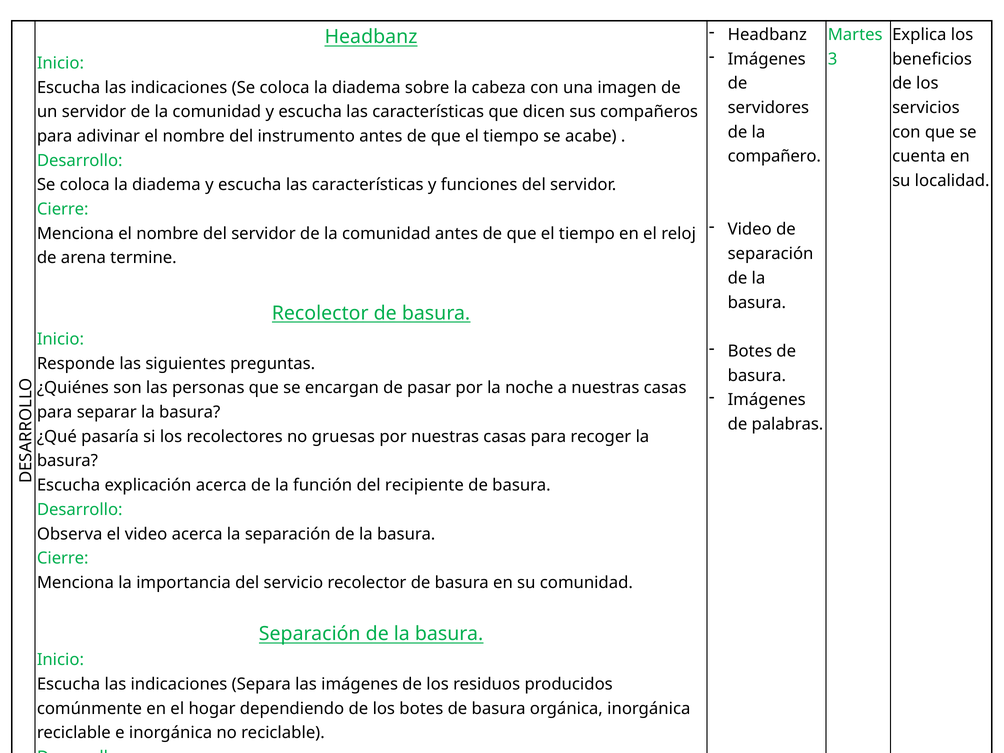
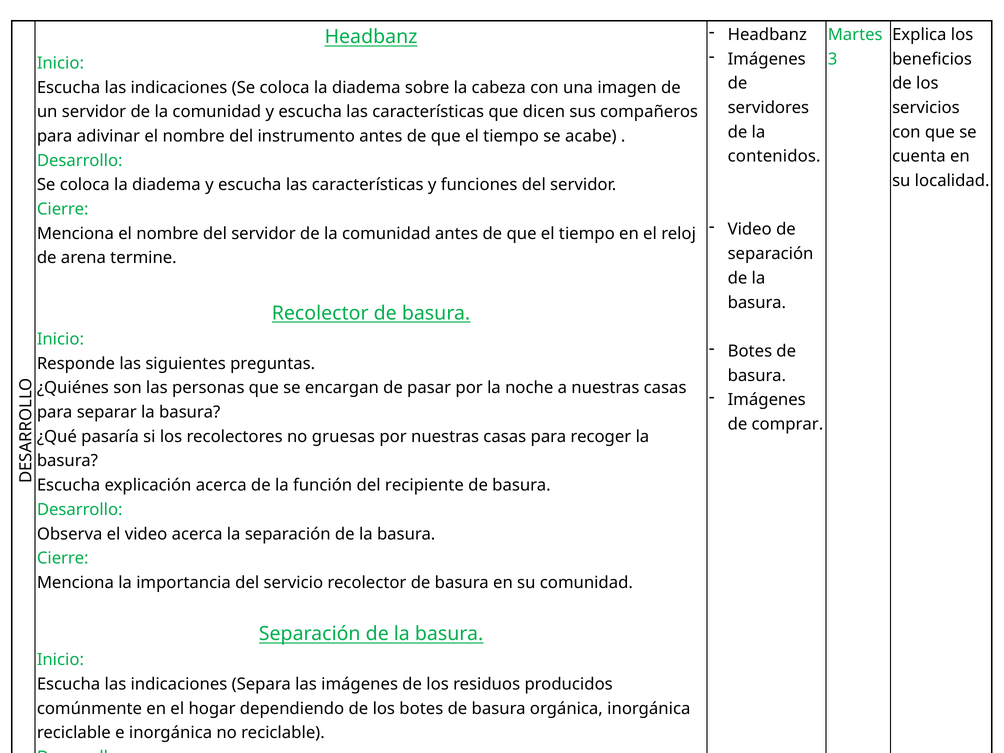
compañero: compañero -> contenidos (774, 156)
palabras: palabras -> comprar (787, 424)
